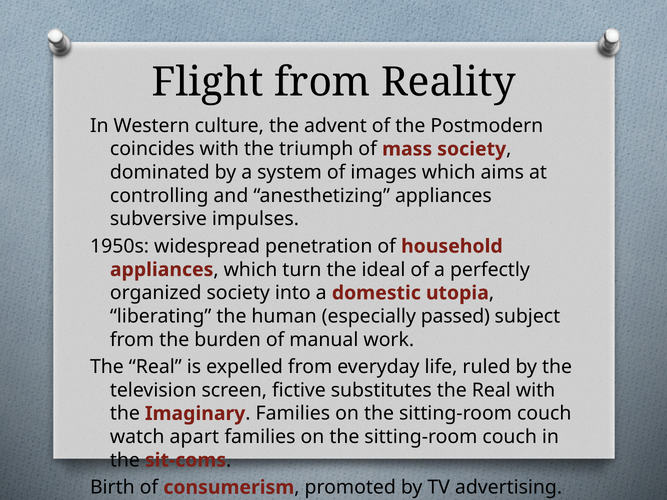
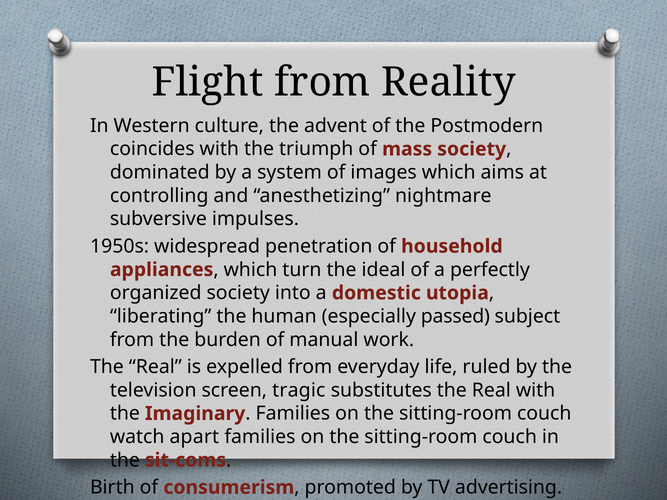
anesthetizing appliances: appliances -> nightmare (443, 196)
fictive: fictive -> tragic (299, 390)
